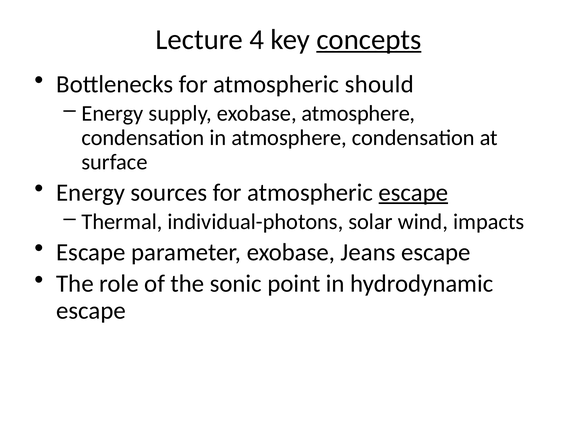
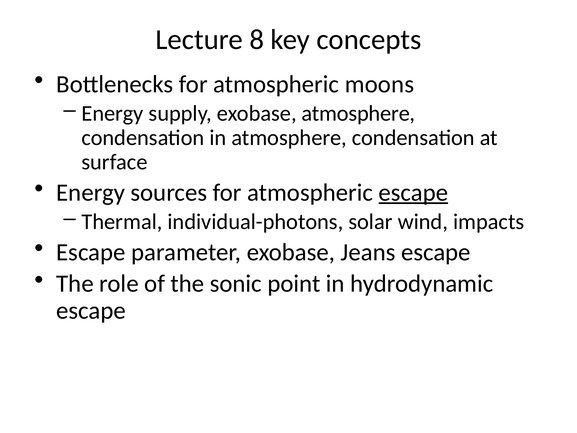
4: 4 -> 8 (257, 40)
concepts underline: present -> none (369, 40)
should: should -> moons (379, 84)
